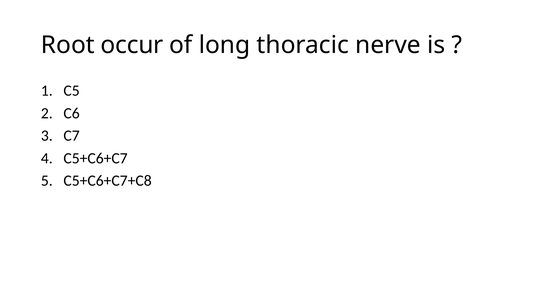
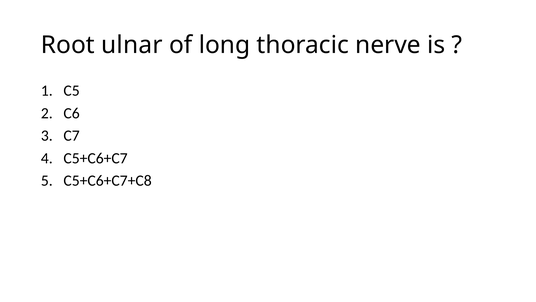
occur: occur -> ulnar (132, 45)
